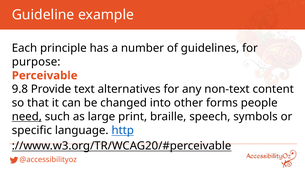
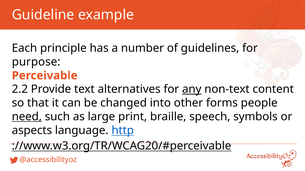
9.8: 9.8 -> 2.2 (20, 90)
any underline: none -> present (192, 90)
specific: specific -> aspects (32, 131)
